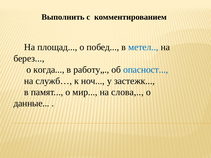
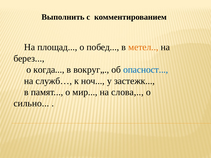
метел colour: blue -> orange (143, 47)
работу„: работу„ -> вокруг„ (91, 70)
данные: данные -> сильно (31, 104)
